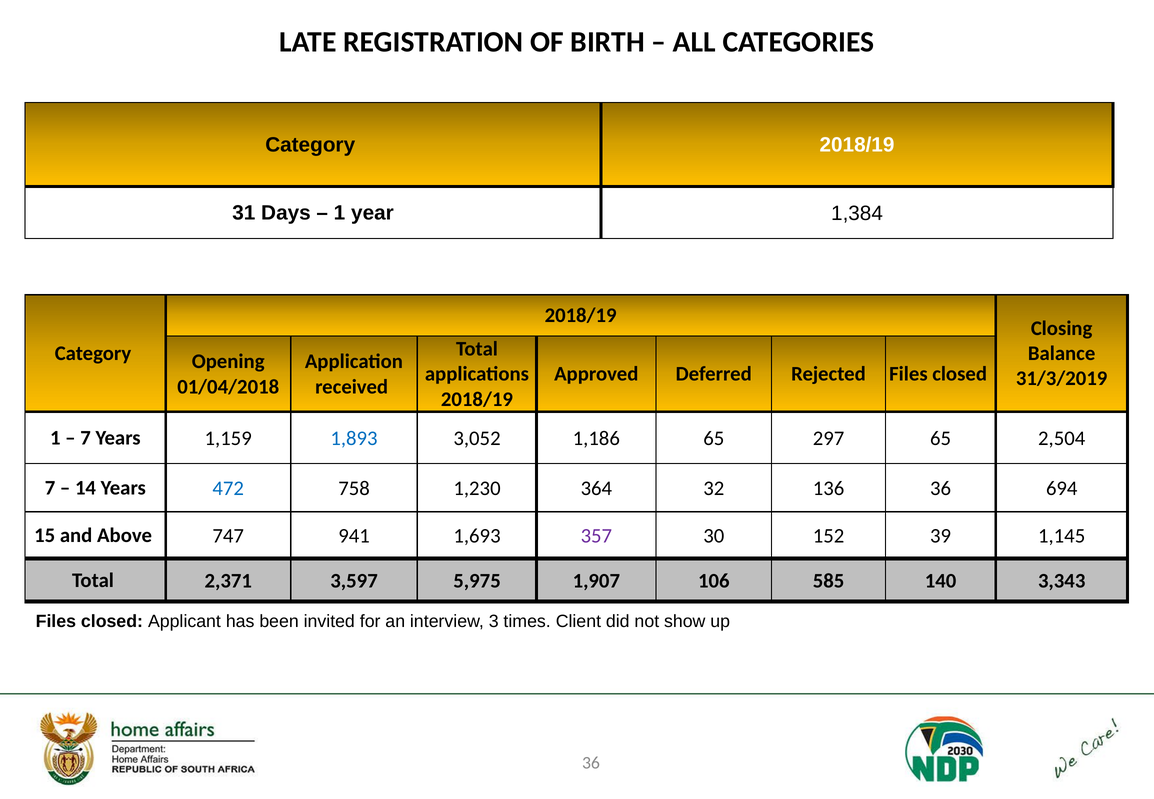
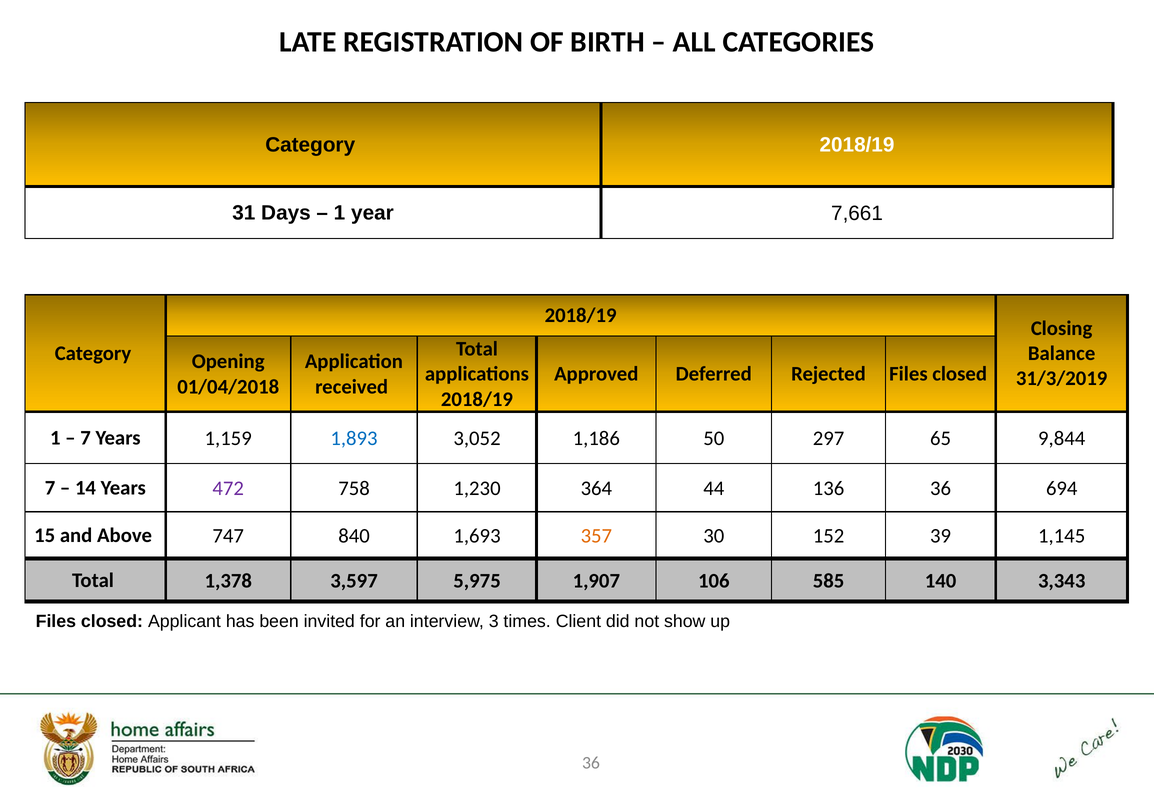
1,384: 1,384 -> 7,661 (857, 213)
1,186 65: 65 -> 50 (714, 438)
2,504: 2,504 -> 9,844 (1062, 438)
472 colour: blue -> purple (228, 488)
32: 32 -> 44 (714, 488)
941: 941 -> 840 (354, 536)
357 colour: purple -> orange (596, 536)
2,371: 2,371 -> 1,378 (228, 581)
